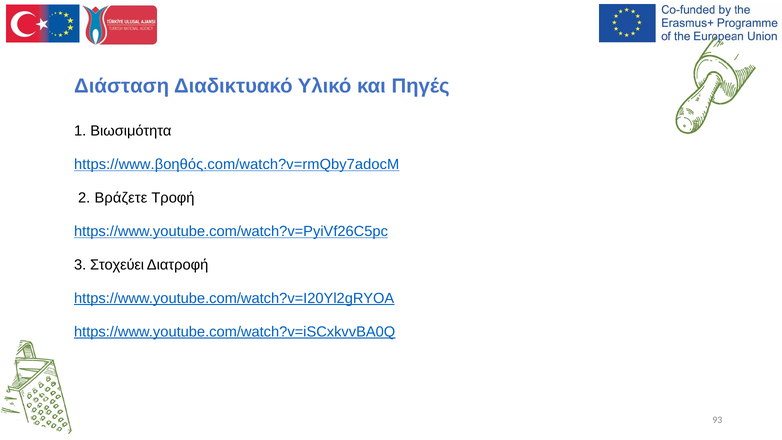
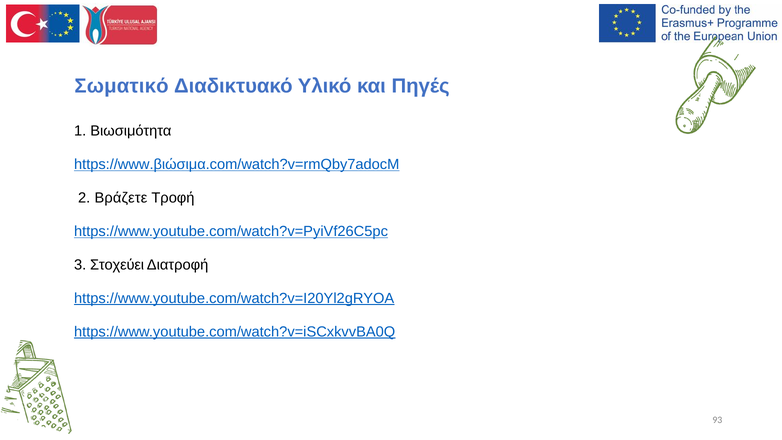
Διάσταση: Διάσταση -> Σωματικό (122, 86)
https://www.βοηθός.com/watch?v=rmQby7adocM: https://www.βοηθός.com/watch?v=rmQby7adocM -> https://www.βιώσιμα.com/watch?v=rmQby7adocM (237, 164)
